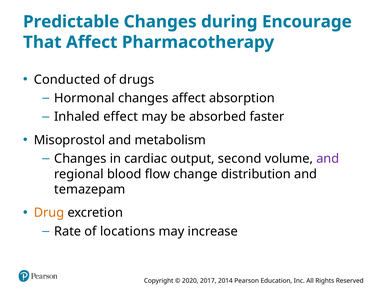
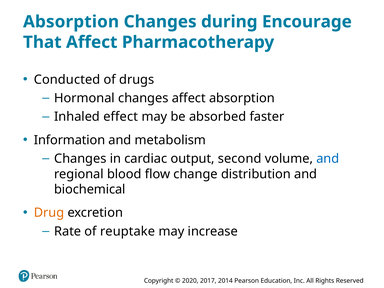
Predictable: Predictable -> Absorption (71, 22)
Misoprostol: Misoprostol -> Information (69, 140)
and colour: purple -> blue (328, 159)
temazepam: temazepam -> biochemical (90, 189)
locations: locations -> reuptake (128, 231)
